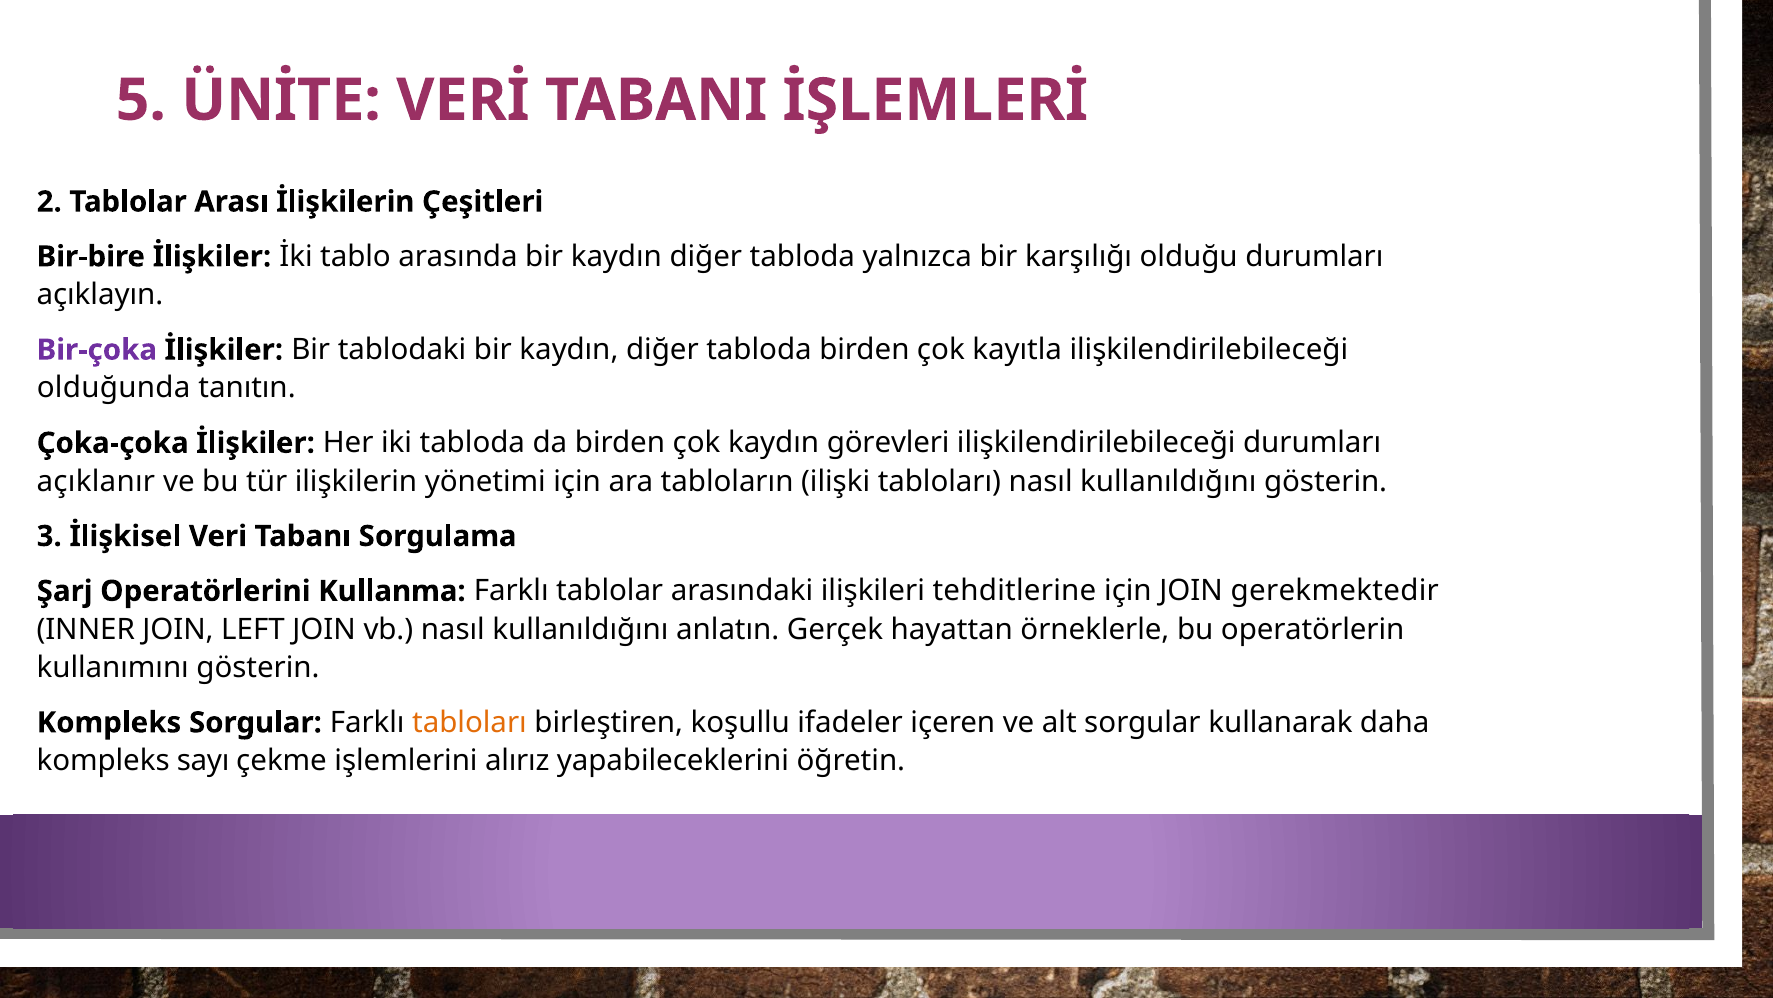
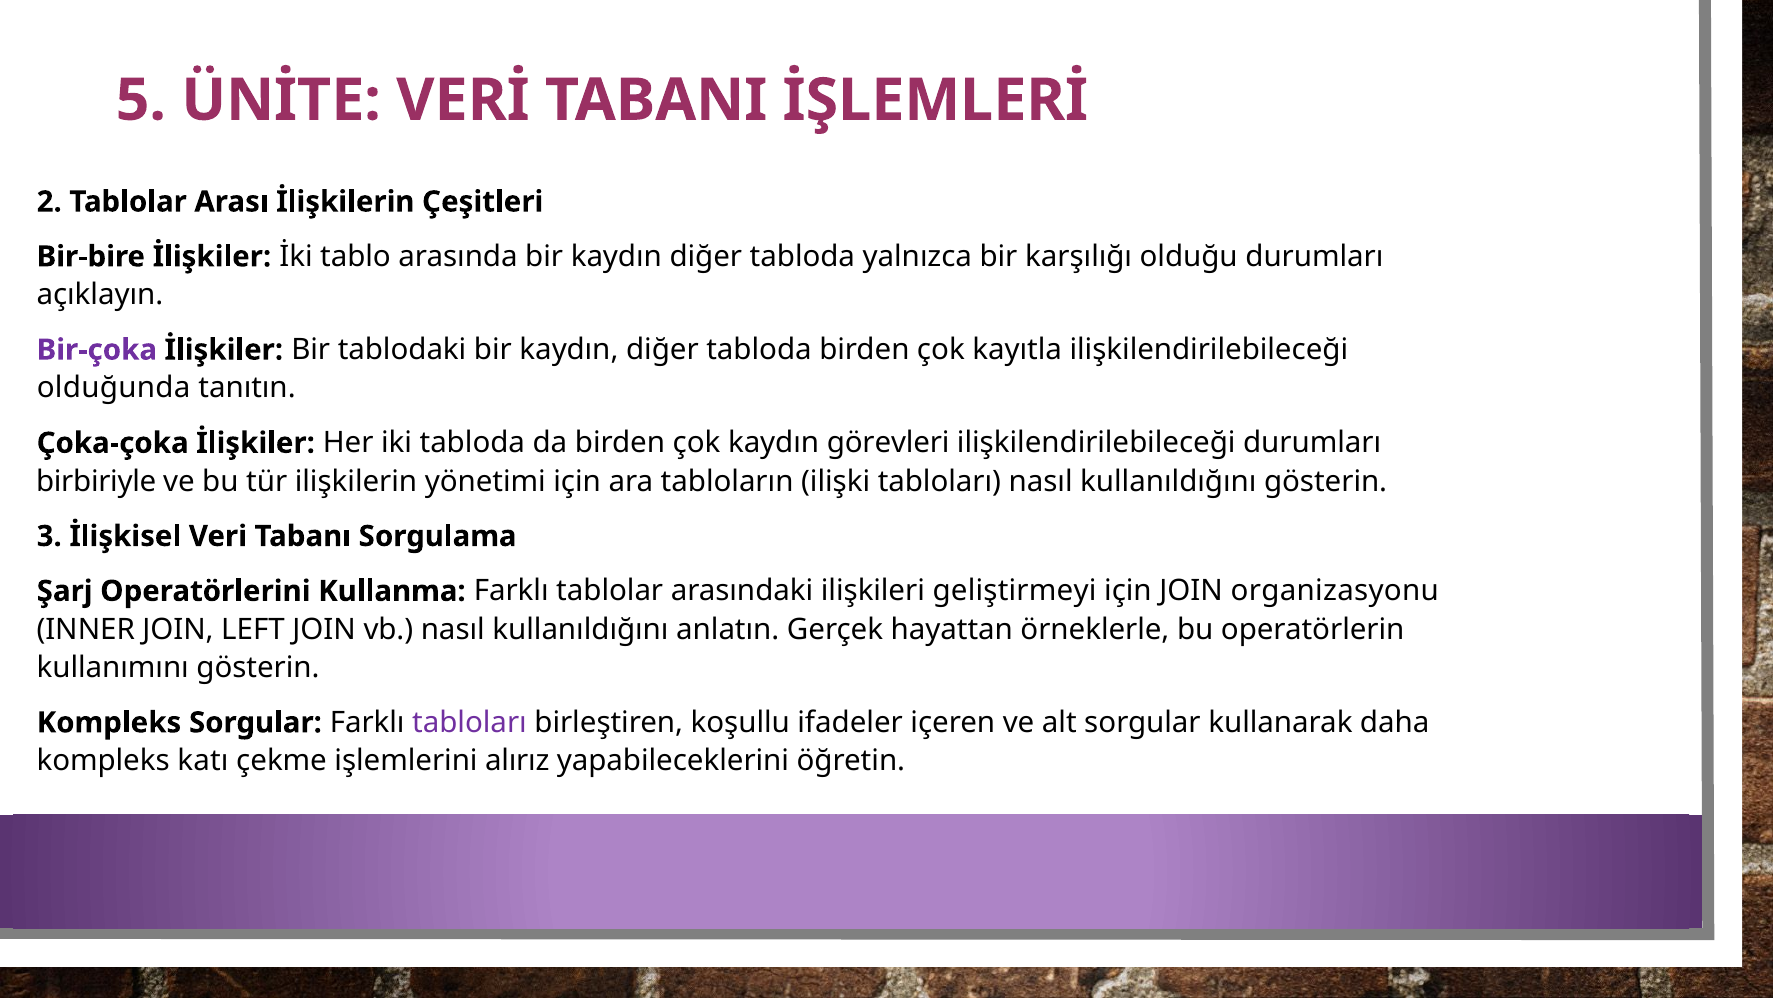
açıklanır: açıklanır -> birbiriyle (96, 481)
tehditlerine: tehditlerine -> geliştirmeyi (1014, 591)
gerekmektedir: gerekmektedir -> organizasyonu (1335, 591)
tabloları colour: orange -> purple (469, 722)
sayı: sayı -> katı (203, 760)
